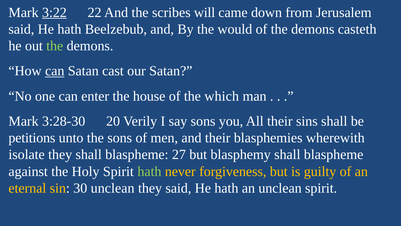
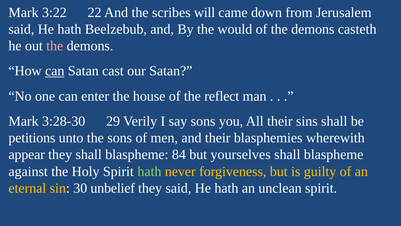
3:22 underline: present -> none (54, 12)
the colour: light green -> pink (55, 46)
which: which -> reflect (222, 96)
20: 20 -> 29 (113, 121)
isolate: isolate -> appear (27, 154)
27: 27 -> 84 (179, 154)
blasphemy: blasphemy -> yourselves (241, 154)
30 unclean: unclean -> unbelief (113, 188)
